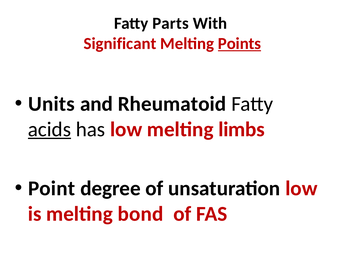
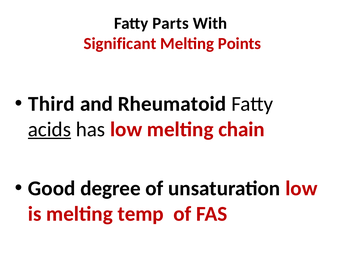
Points underline: present -> none (240, 43)
Units: Units -> Third (51, 104)
limbs: limbs -> chain (241, 129)
Point: Point -> Good (52, 188)
bond: bond -> temp (141, 214)
